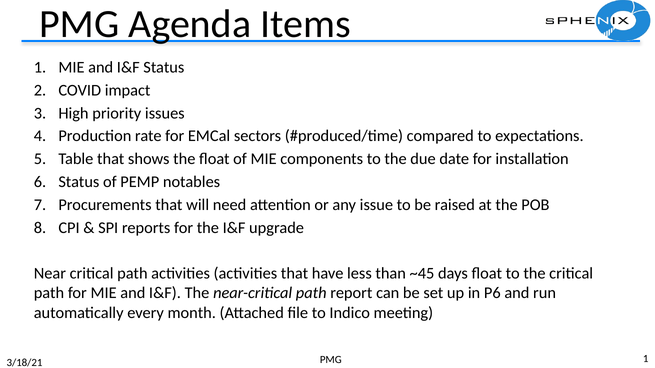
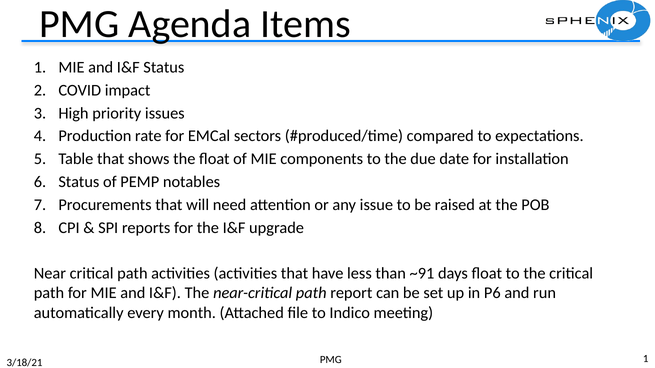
~45: ~45 -> ~91 (422, 274)
